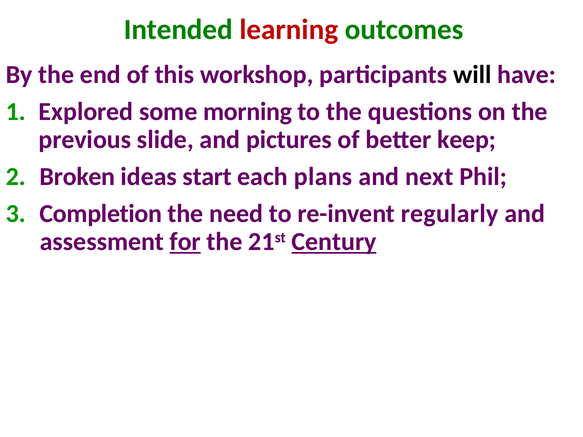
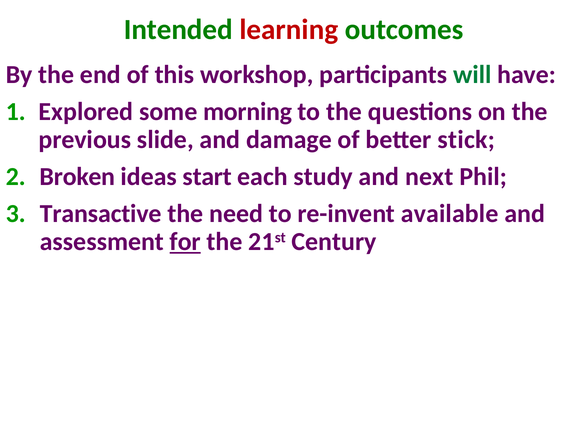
will colour: black -> green (472, 75)
pictures: pictures -> damage (289, 140)
keep: keep -> stick (466, 140)
plans: plans -> study (323, 177)
Completion: Completion -> Transactive (101, 214)
regularly: regularly -> available (450, 214)
Century underline: present -> none (334, 242)
